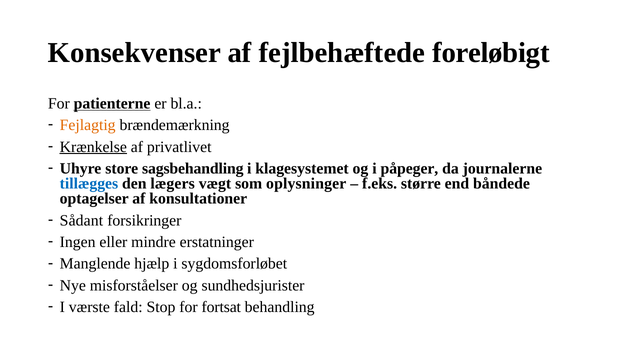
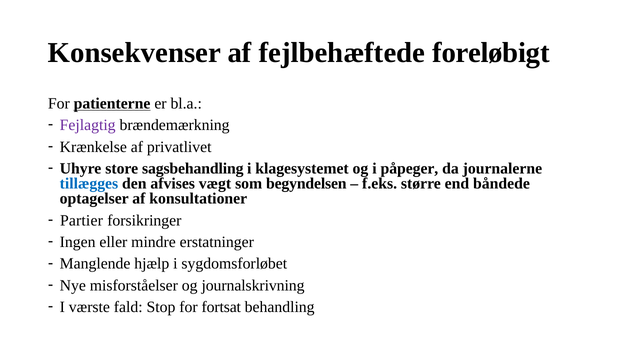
Fejlagtig colour: orange -> purple (88, 125)
Krænkelse underline: present -> none (93, 147)
lægers: lægers -> afvises (173, 183)
oplysninger: oplysninger -> begyndelsen (306, 183)
Sådant: Sådant -> Partier (81, 220)
sundhedsjurister: sundhedsjurister -> journalskrivning (253, 285)
